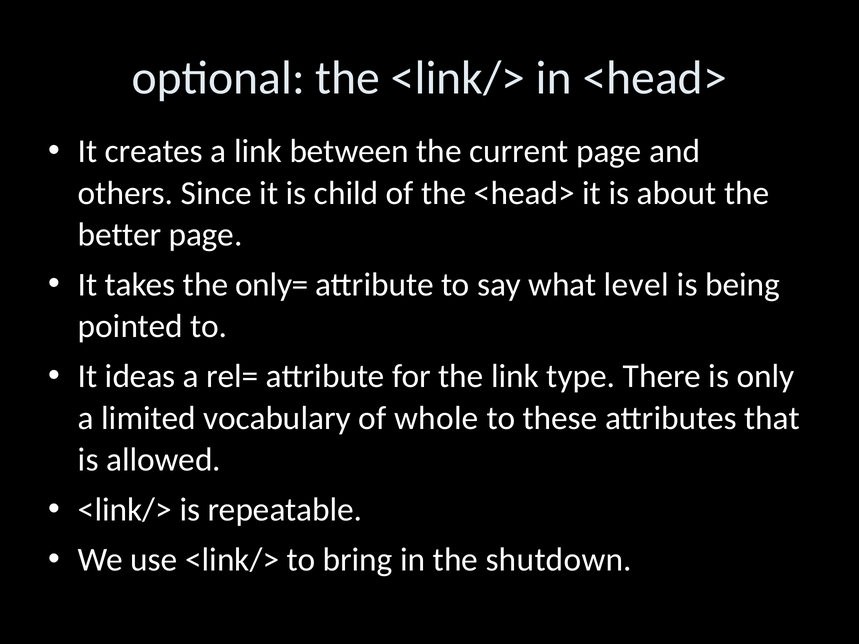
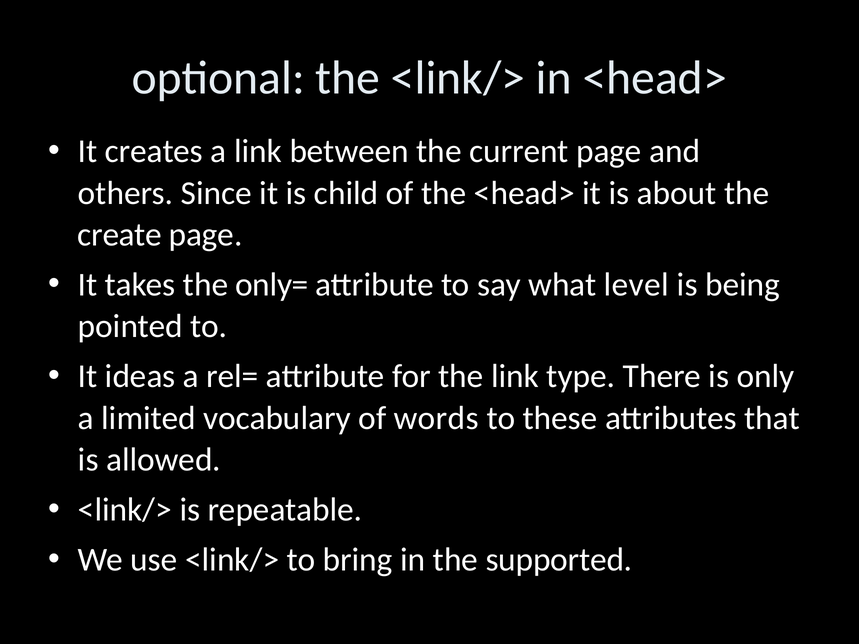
better: better -> create (120, 235)
whole: whole -> words (436, 418)
shutdown: shutdown -> supported (559, 560)
